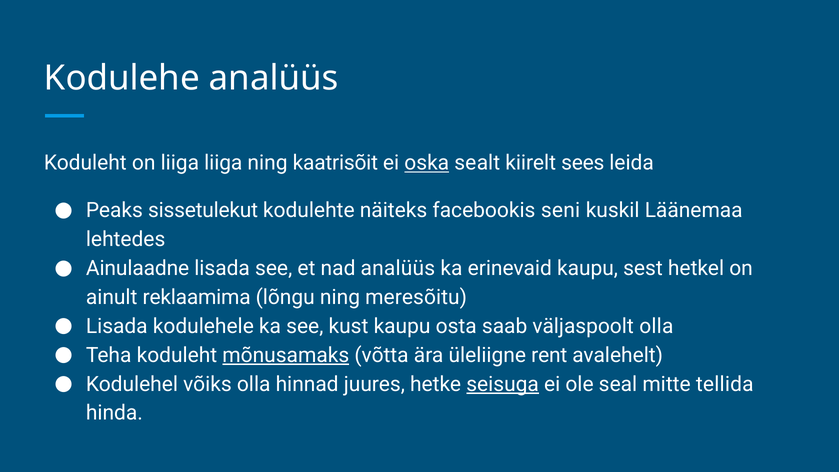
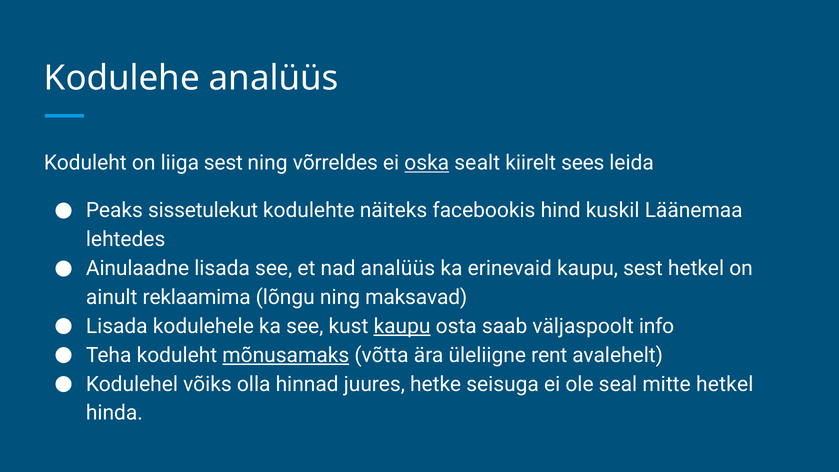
liiga liiga: liiga -> sest (223, 163)
kaatrisõit: kaatrisõit -> võrreldes (335, 163)
seni: seni -> hind (561, 210)
meresõitu: meresõitu -> maksavad (416, 297)
kaupu underline: none -> present (402, 326)
väljaspoolt olla: olla -> info (657, 326)
seisuga underline: present -> none (503, 384)
mitte tellida: tellida -> hetkel (725, 384)
